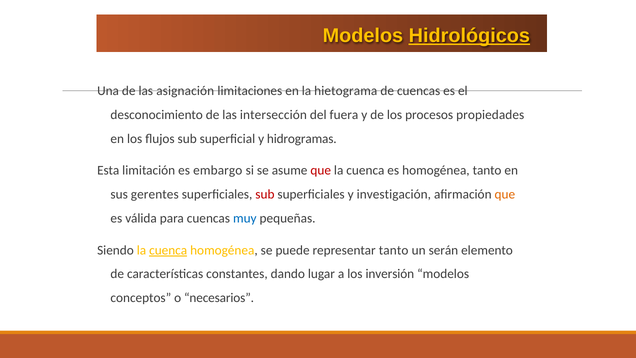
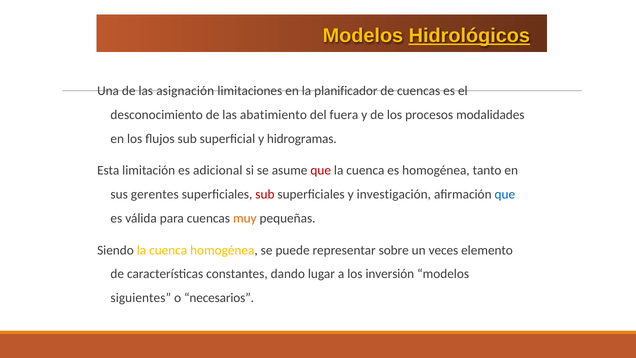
hietograma: hietograma -> planificador (346, 91)
intersección: intersección -> abatimiento (273, 115)
propiedades: propiedades -> modalidades (490, 115)
embargo: embargo -> adicional (218, 170)
que colour: orange -> blue (505, 194)
muy colour: blue -> orange (245, 218)
cuenca underline: present -> none (168, 250)
representar tanto: tanto -> sobre (394, 250)
serán: serán -> veces (443, 250)
conceptos: conceptos -> siguientes (141, 298)
